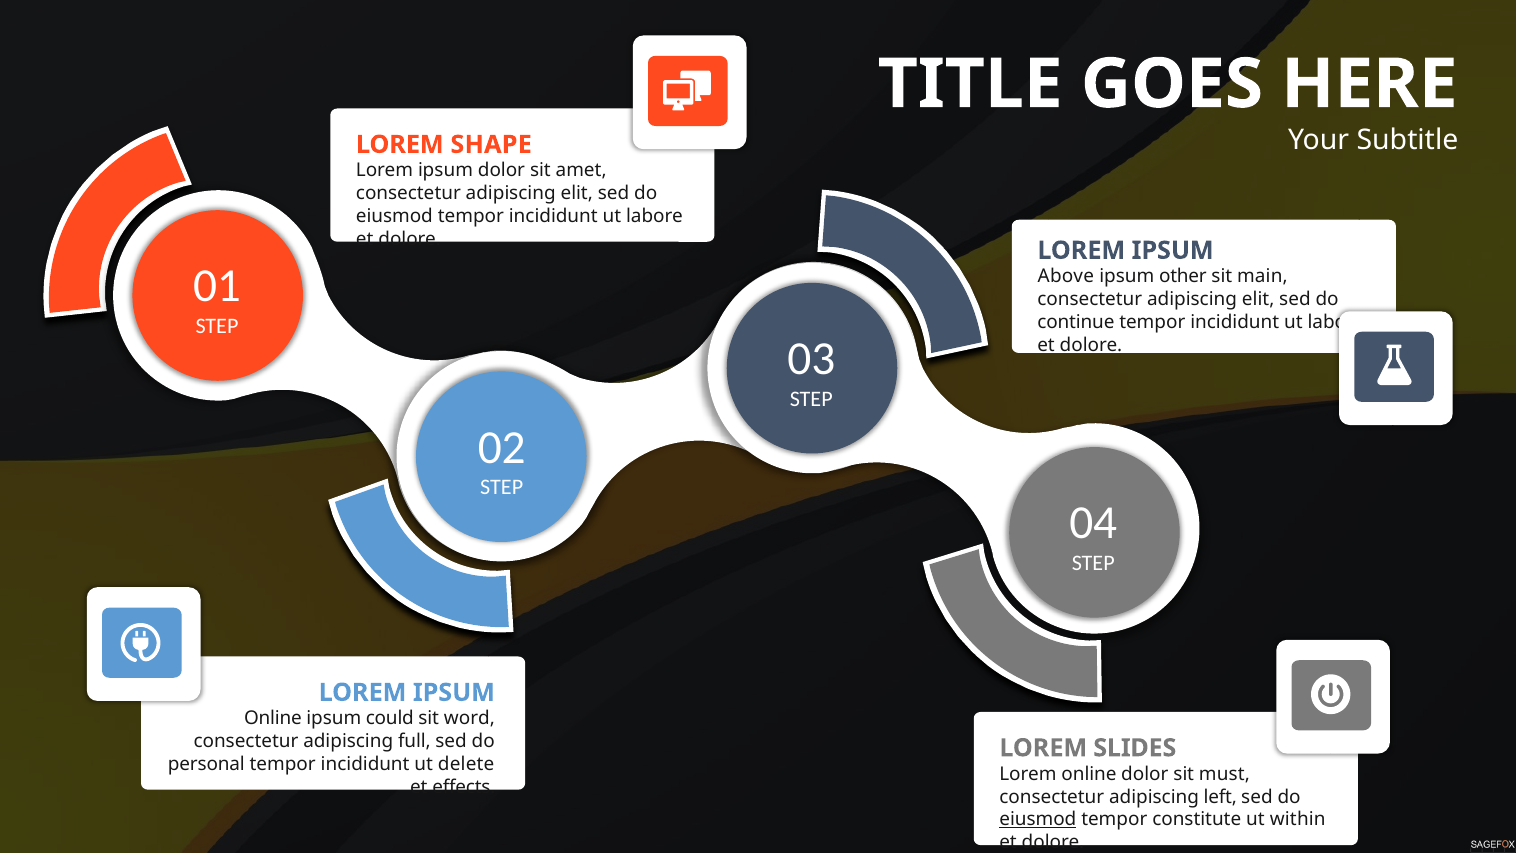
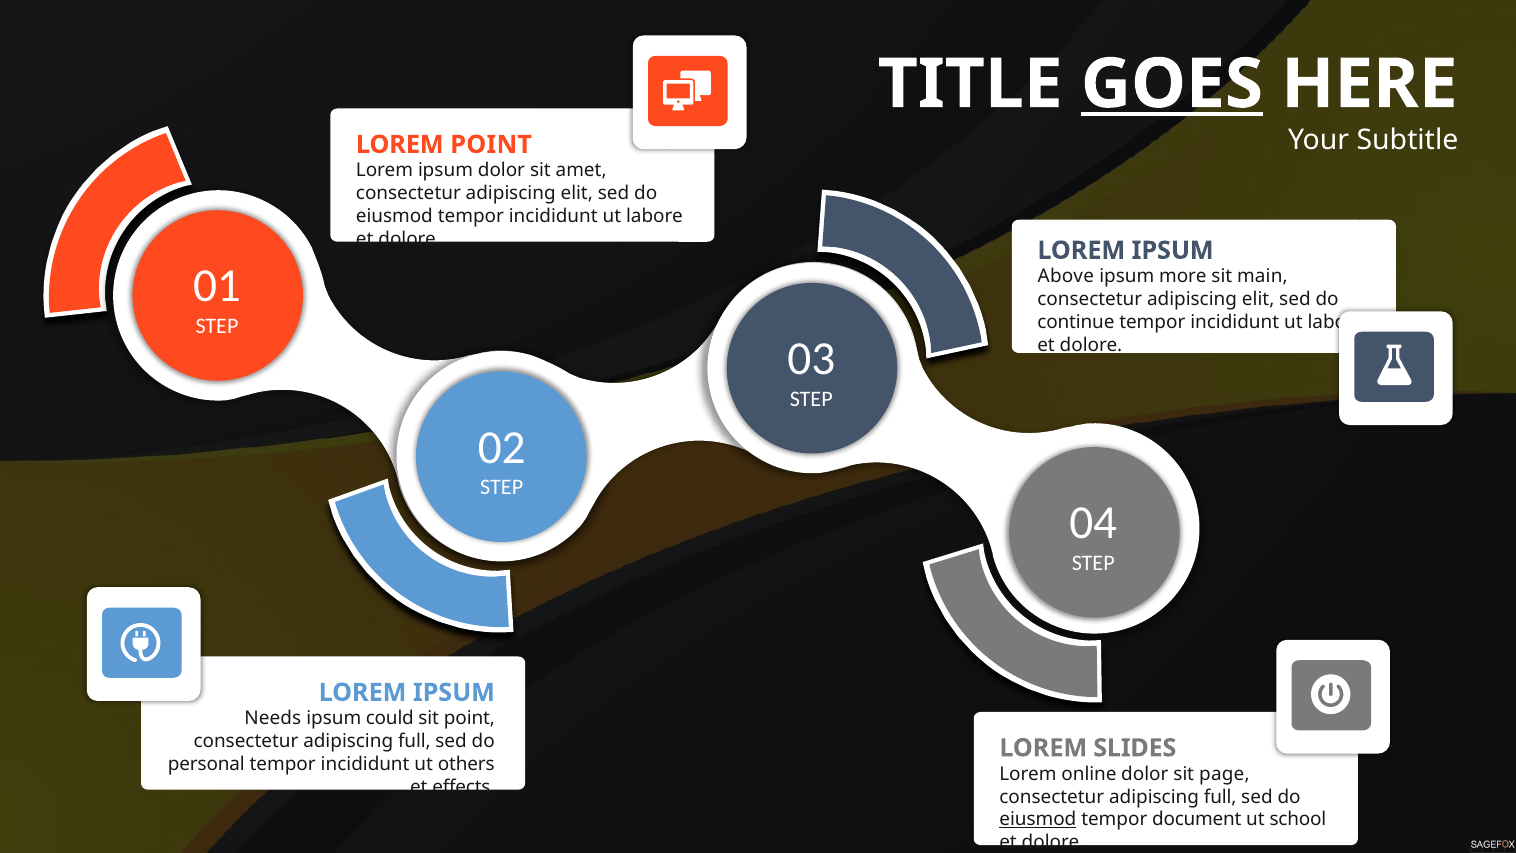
GOES underline: none -> present (1172, 84)
LOREM SHAPE: SHAPE -> POINT (491, 144)
other: other -> more (1183, 276)
Online: Online -> Needs (273, 718)
sit word: word -> point (469, 718)
delete: delete -> others (466, 764)
must: must -> page (1224, 774)
left: left -> full (1220, 797)
constitute: constitute -> document (1197, 819)
within: within -> school (1298, 819)
